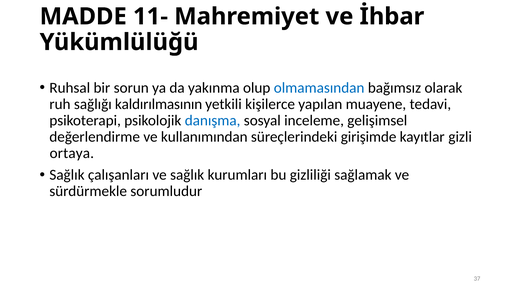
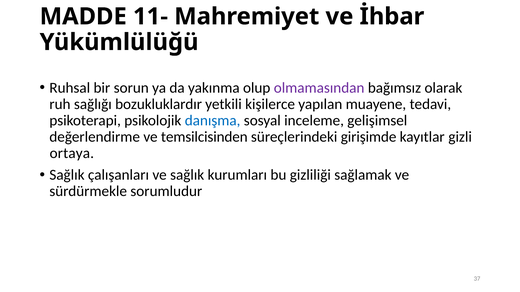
olmamasından colour: blue -> purple (319, 88)
kaldırılmasının: kaldırılmasının -> bozukluklardır (159, 104)
kullanımından: kullanımından -> temsilcisinden (204, 137)
